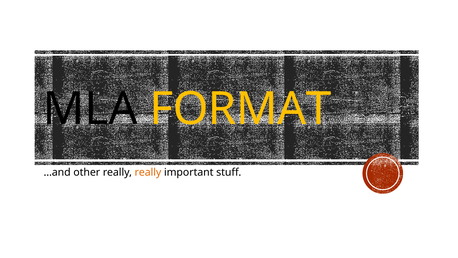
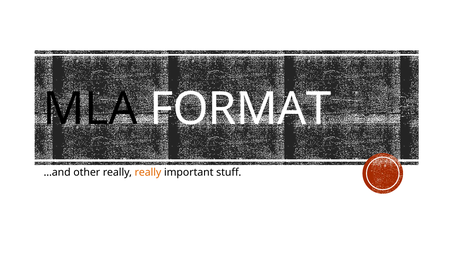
FORMAT colour: yellow -> white (240, 109)
